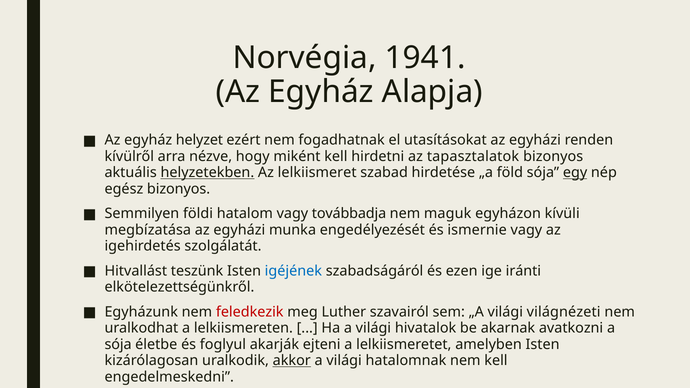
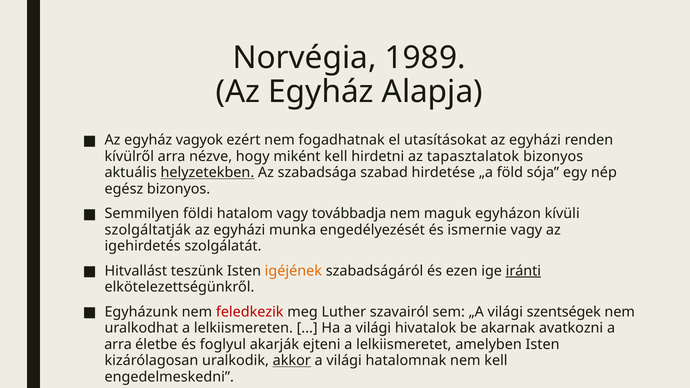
1941: 1941 -> 1989 (425, 58)
helyzet: helyzet -> vagyok (199, 140)
lelkiismeret: lelkiismeret -> szabadsága (317, 173)
egy underline: present -> none (575, 173)
megbízatása: megbízatása -> szolgáltatják (148, 230)
igéjének colour: blue -> orange (293, 271)
iránti underline: none -> present (523, 271)
világnézeti: világnézeti -> szentségek (564, 312)
sója: sója -> arra (118, 345)
